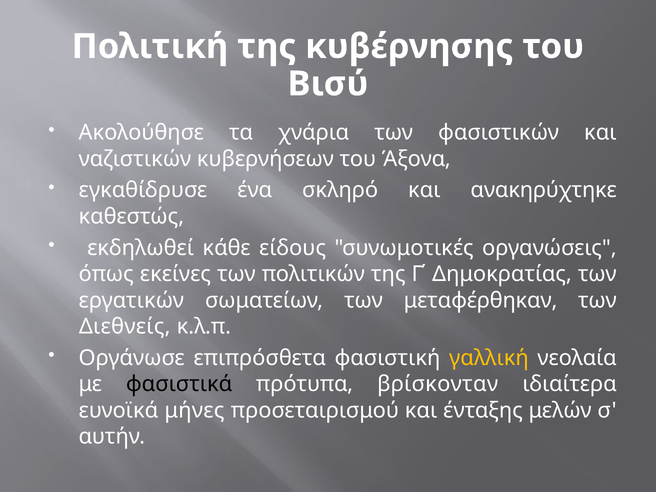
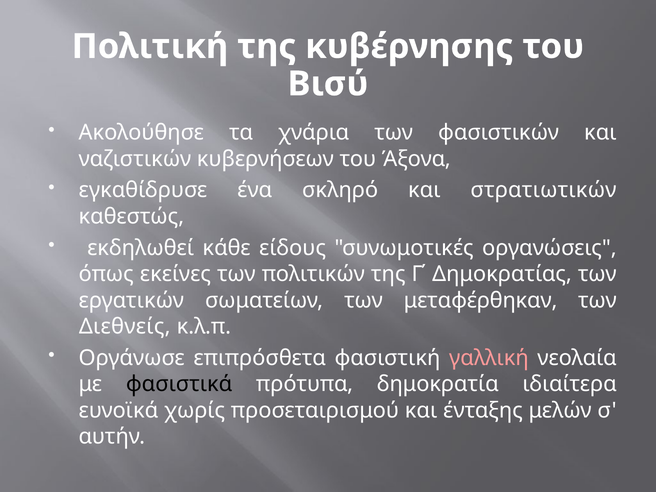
ανακηρύχτηκε: ανακηρύχτηκε -> στρατιωτικών (544, 190)
γαλλική colour: yellow -> pink (489, 358)
βρίσκονταν: βρίσκονταν -> δημοκρατία (438, 384)
μήνες: μήνες -> χωρίς (195, 410)
